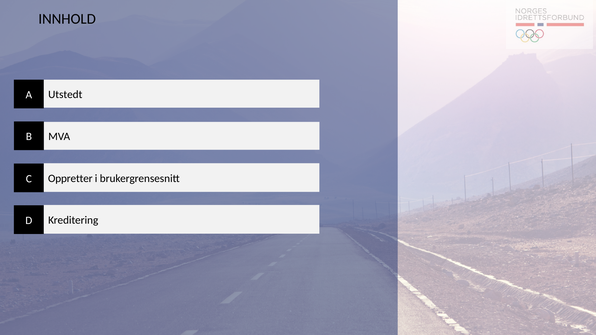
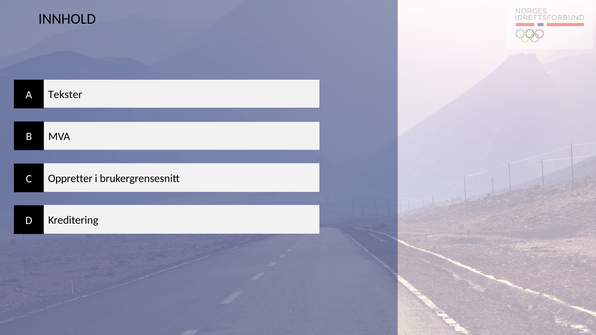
Utstedt: Utstedt -> Tekster (65, 95)
